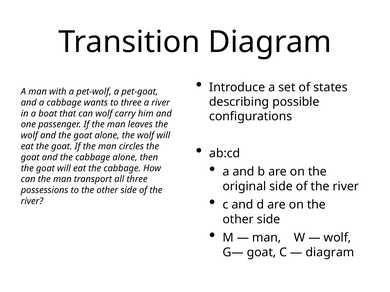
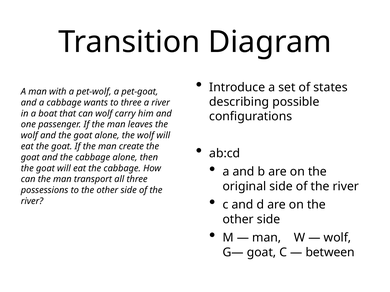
circles: circles -> create (131, 147)
diagram: diagram -> between (330, 253)
